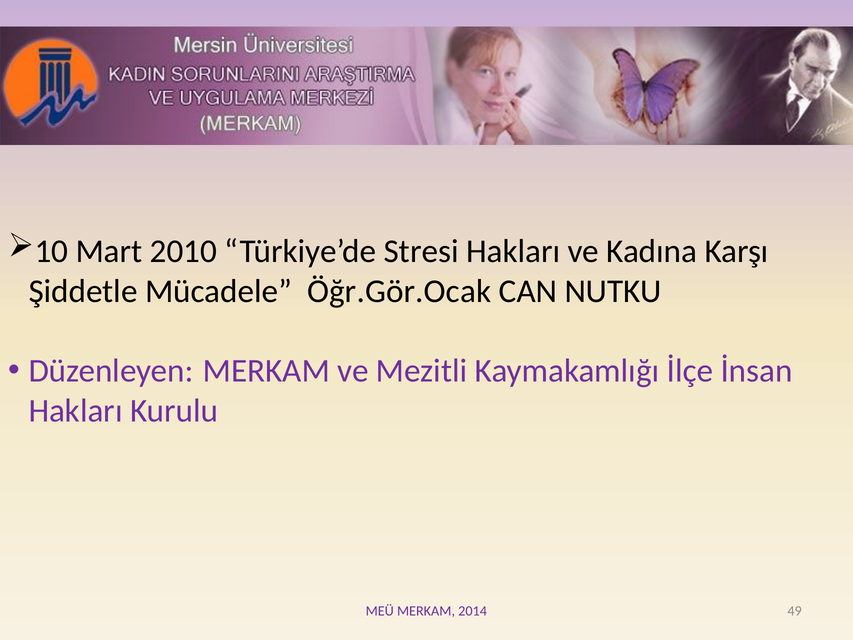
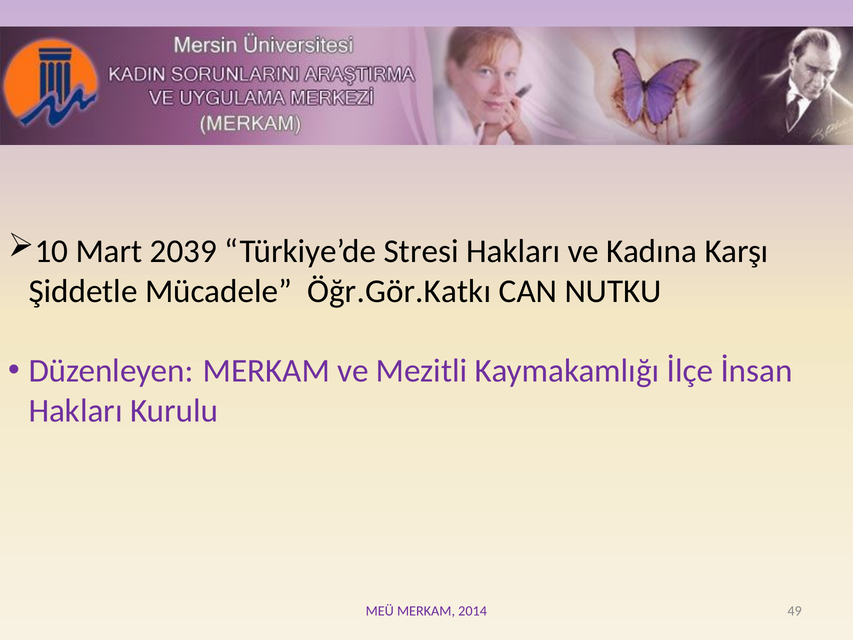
2010: 2010 -> 2039 (183, 251)
Öğr.Gör.Ocak: Öğr.Gör.Ocak -> Öğr.Gör.Katkı (399, 291)
